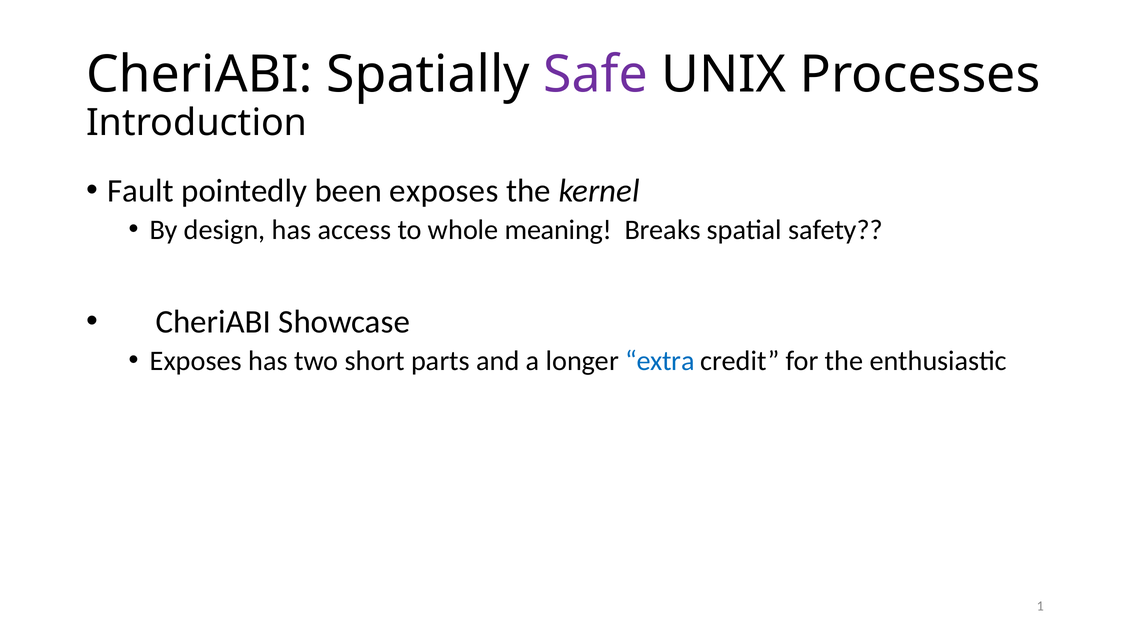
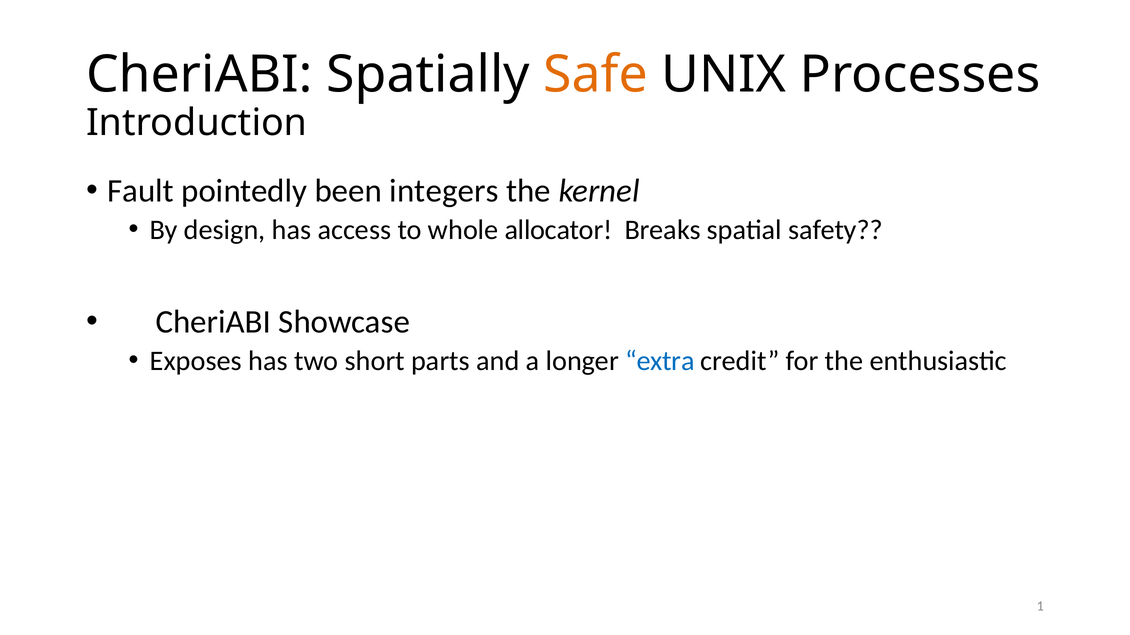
Safe colour: purple -> orange (595, 75)
been exposes: exposes -> integers (444, 191)
meaning: meaning -> allocator (558, 230)
